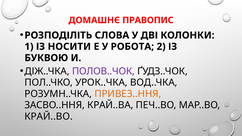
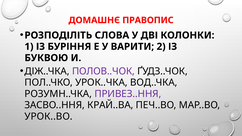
НОСИТИ: НОСИТИ -> БУРІННЯ (69, 47)
РОБОТА: РОБОТА -> ВАРИТИ (132, 47)
ПРИВЕЗ..ННЯ colour: orange -> purple (128, 94)
КРАЙ..ВО: КРАЙ..ВО -> УРОК..ВО (49, 117)
